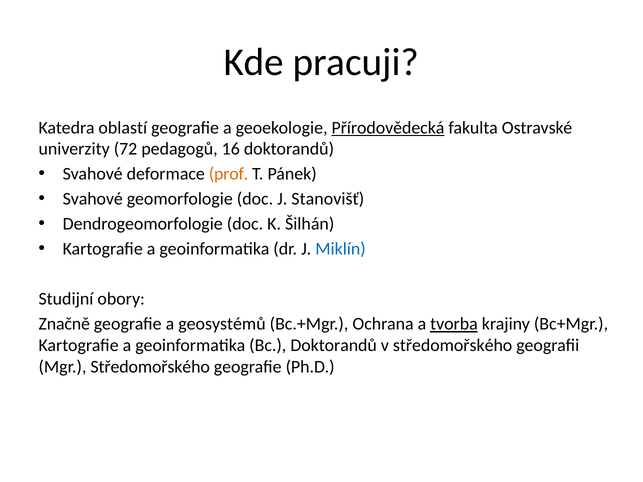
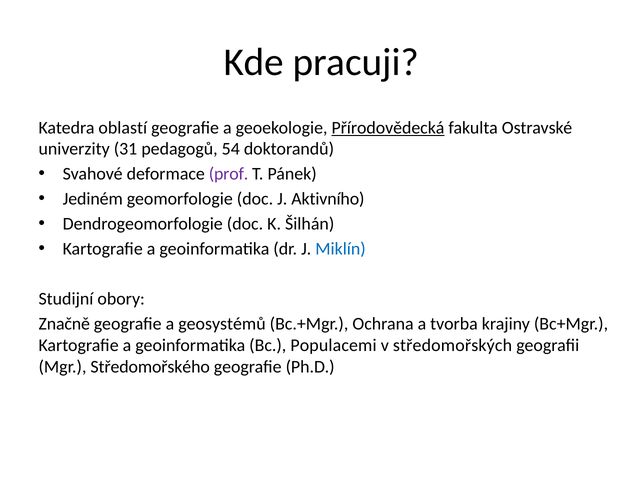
72: 72 -> 31 (126, 149)
16: 16 -> 54 (231, 149)
prof colour: orange -> purple (229, 174)
Svahové: Svahové -> Jediném (93, 199)
Stanovišť: Stanovišť -> Aktivního (328, 199)
tvorba underline: present -> none (454, 324)
Bc Doktorandů: Doktorandů -> Populacemi (334, 346)
v středomořského: středomořského -> středomořských (453, 346)
